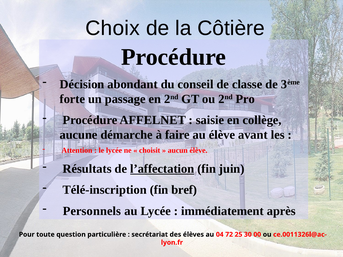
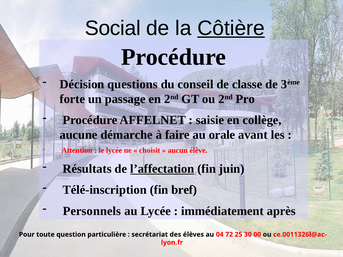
Choix: Choix -> Social (113, 28)
Côtière underline: none -> present (231, 28)
abondant: abondant -> questions (133, 84)
au élève: élève -> orale (222, 135)
